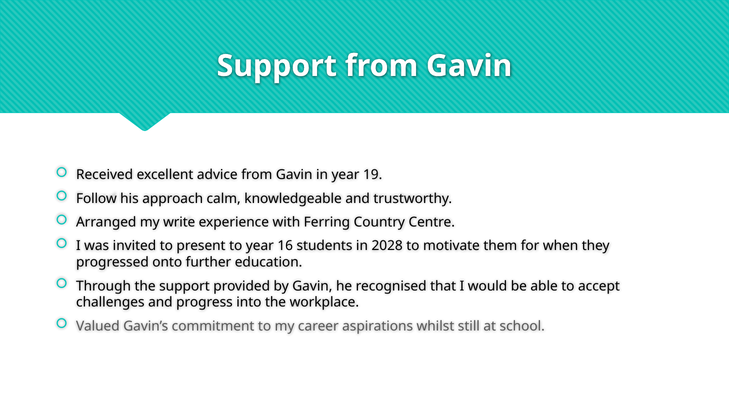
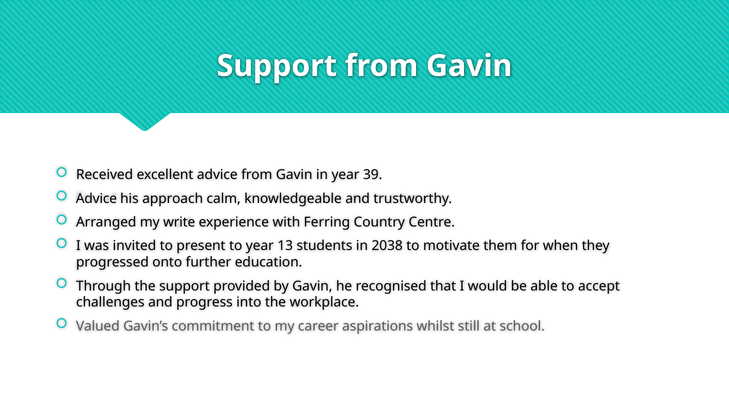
19: 19 -> 39 (373, 175)
Follow: Follow -> Advice (96, 199)
16: 16 -> 13 (285, 246)
2028: 2028 -> 2038 (387, 246)
